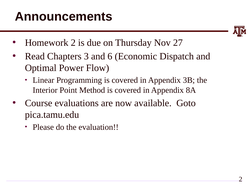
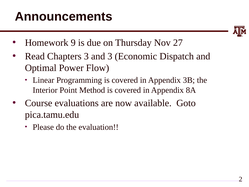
Homework 2: 2 -> 9 (73, 43)
and 6: 6 -> 3 (110, 56)
